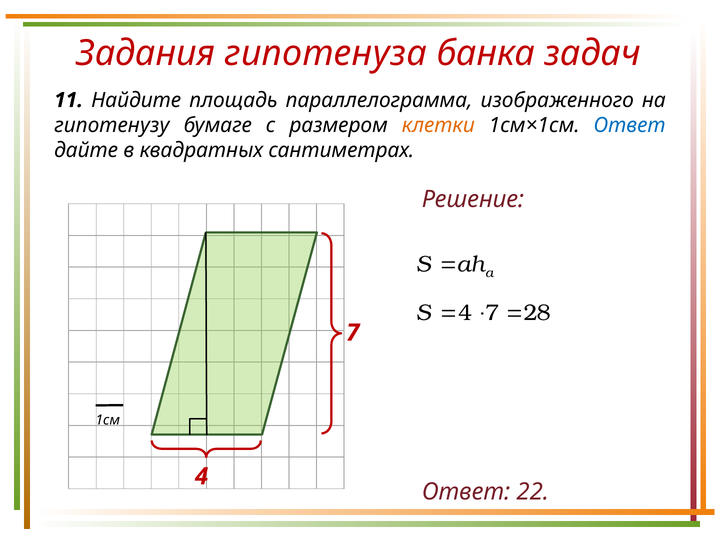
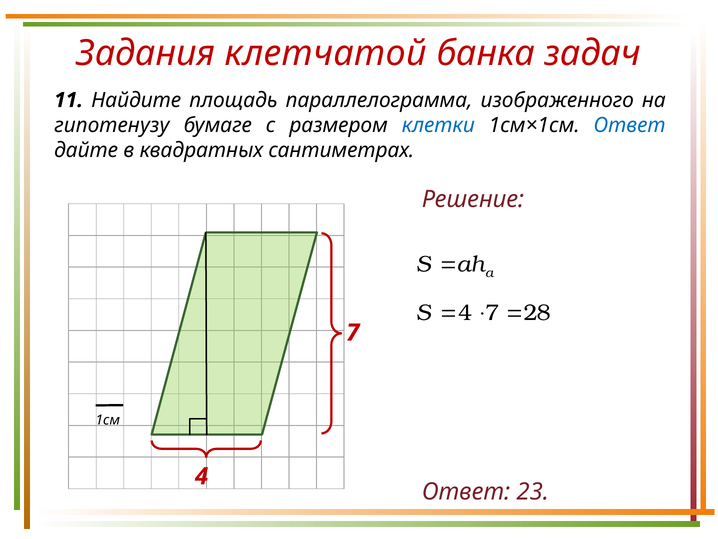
гипотенуза: гипотенуза -> клетчатой (326, 53)
клетки colour: orange -> blue (438, 125)
22: 22 -> 23 (533, 491)
